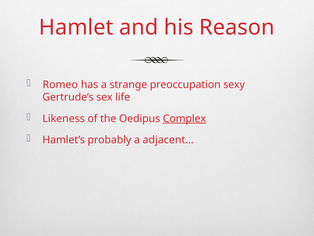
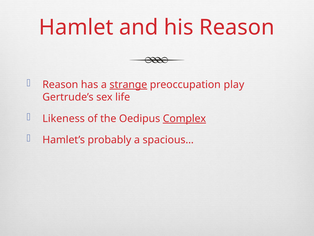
Romeo: Romeo -> Reason (60, 84)
strange underline: none -> present (128, 84)
sexy: sexy -> play (234, 84)
adjacent…: adjacent… -> spacious… (168, 140)
